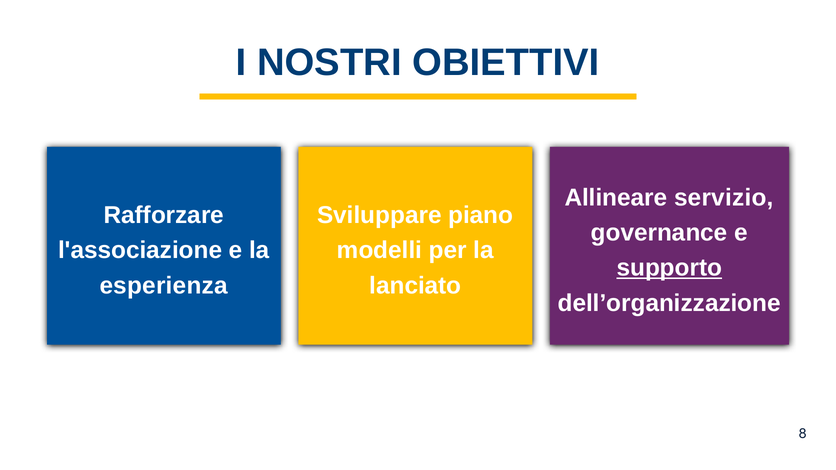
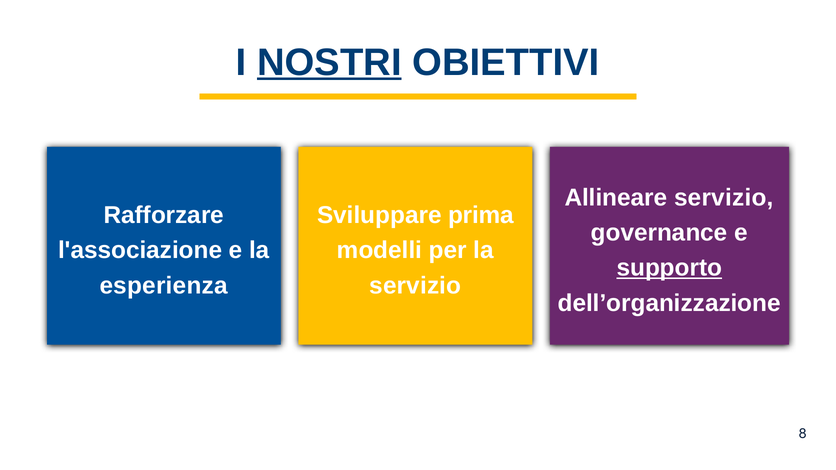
NOSTRI underline: none -> present (329, 62)
piano: piano -> prima (481, 215)
lanciato: lanciato -> servizio (415, 286)
